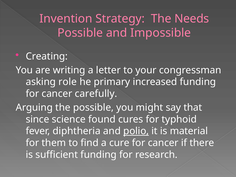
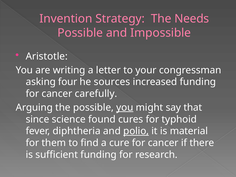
Creating: Creating -> Aristotle (47, 56)
role: role -> four (68, 82)
primary: primary -> sources (112, 82)
you underline: none -> present (125, 107)
